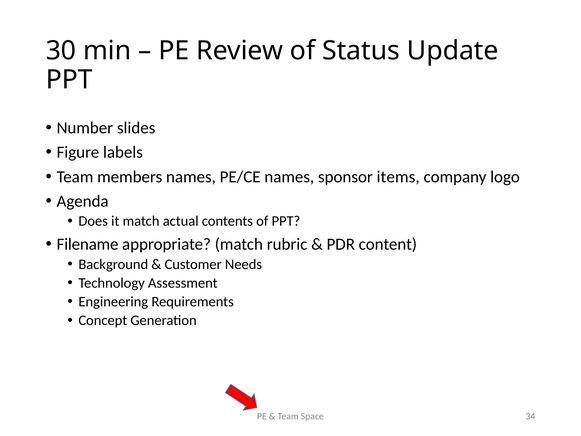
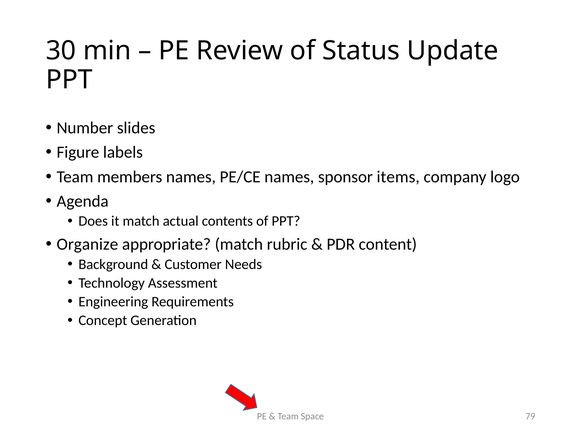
Filename: Filename -> Organize (87, 244)
34: 34 -> 79 (530, 416)
